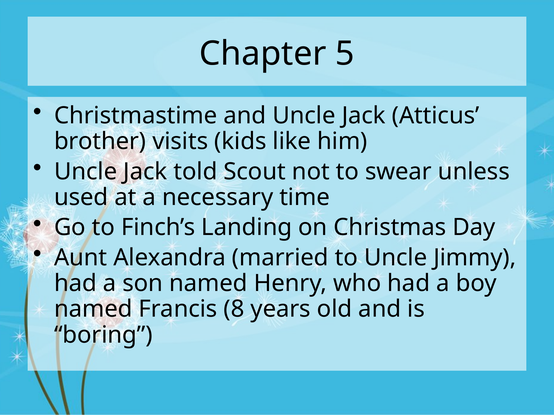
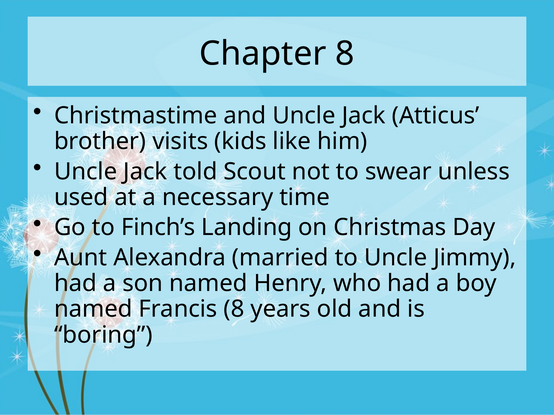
Chapter 5: 5 -> 8 (345, 54)
